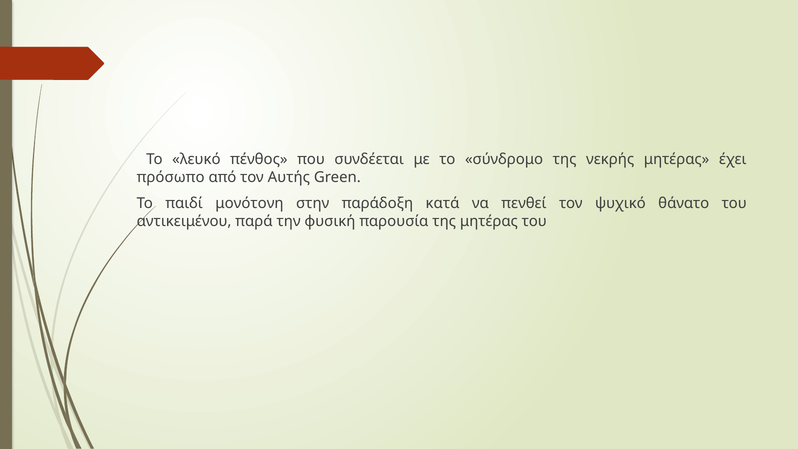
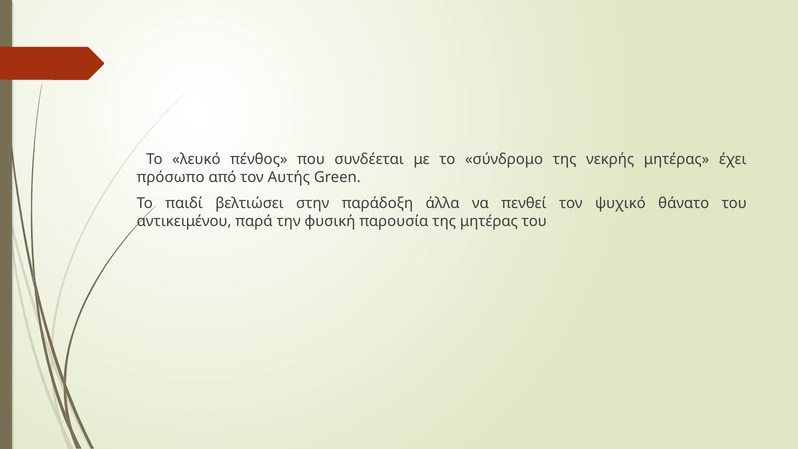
μονότονη: μονότονη -> βελτιώσει (249, 203)
κατά: κατά -> άλλα (443, 203)
